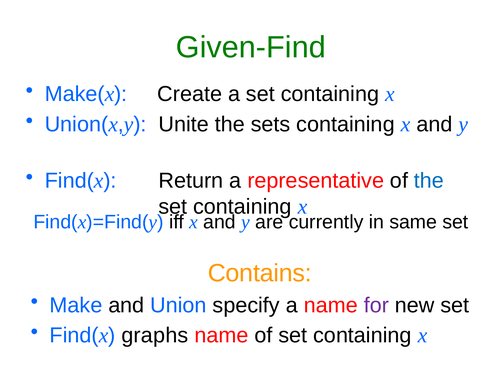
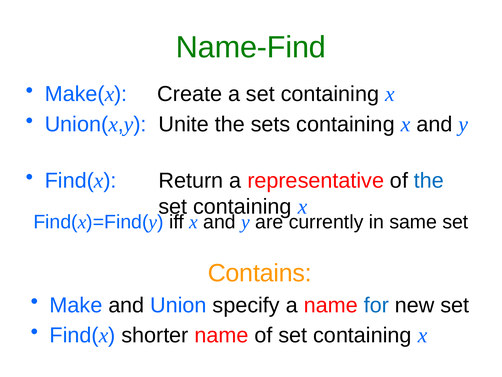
Given-Find: Given-Find -> Name-Find (251, 47)
for colour: purple -> blue (376, 305)
graphs: graphs -> shorter (155, 335)
